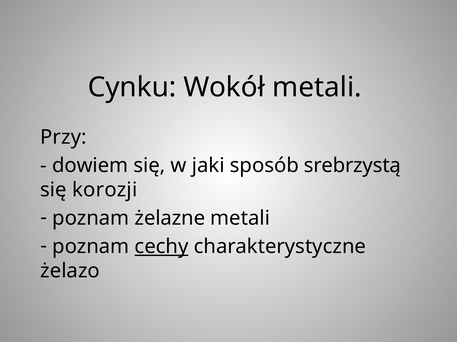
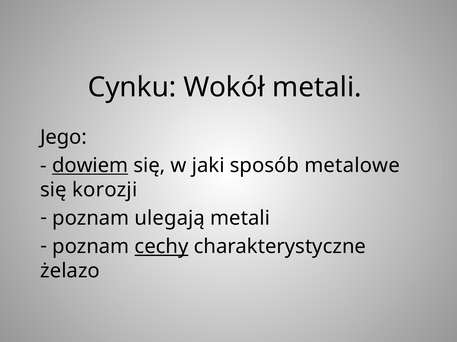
Przy: Przy -> Jego (64, 137)
dowiem underline: none -> present (90, 166)
srebrzystą: srebrzystą -> metalowe (352, 166)
żelazne: żelazne -> ulegają (170, 219)
